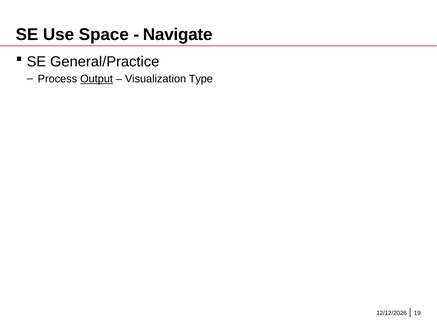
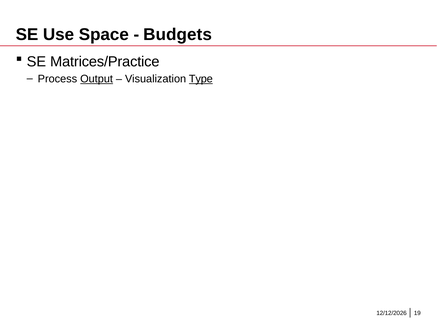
Navigate: Navigate -> Budgets (178, 35)
General/Practice: General/Practice -> Matrices/Practice (105, 62)
Type underline: none -> present (201, 79)
